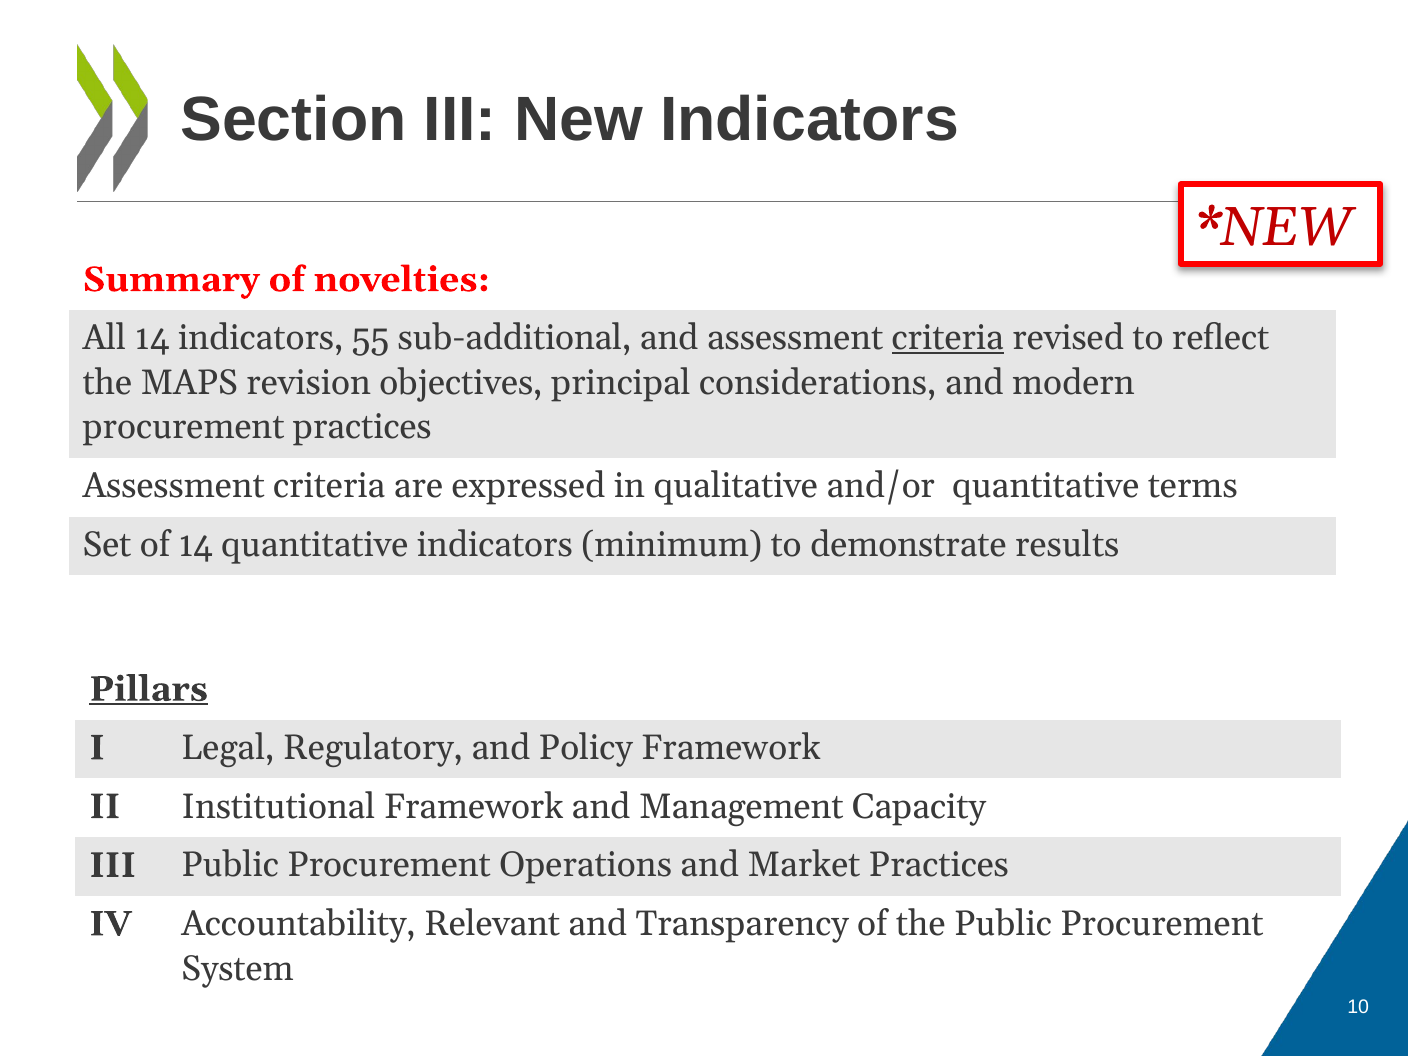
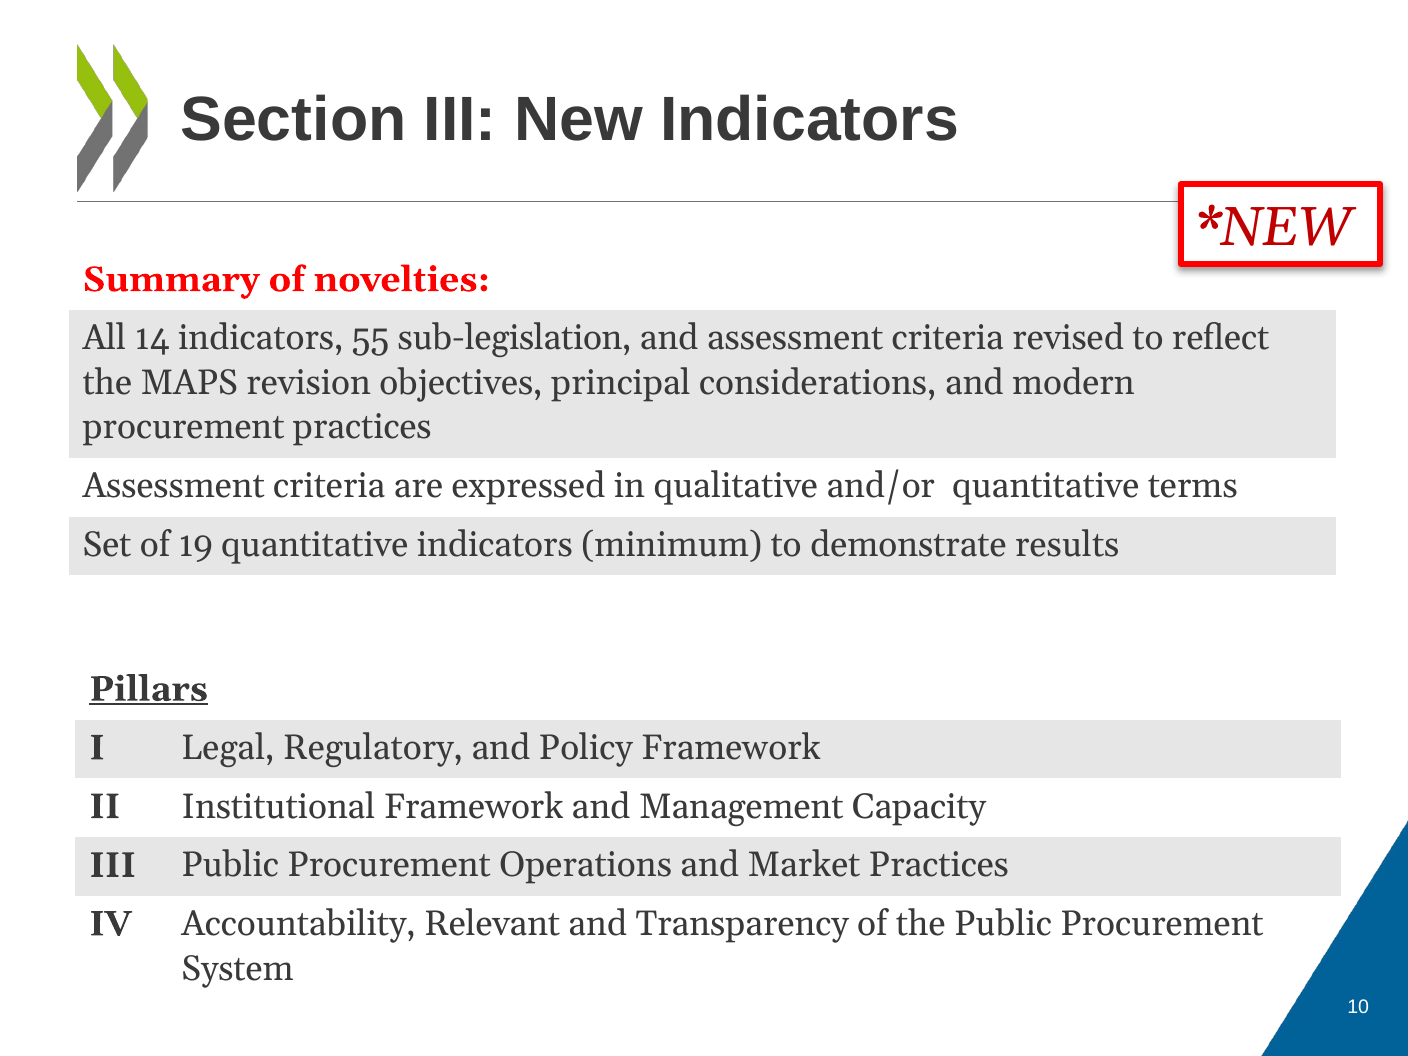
sub-additional: sub-additional -> sub-legislation (515, 338)
criteria underline: present -> none (948, 338)
of 14: 14 -> 19 (196, 545)
